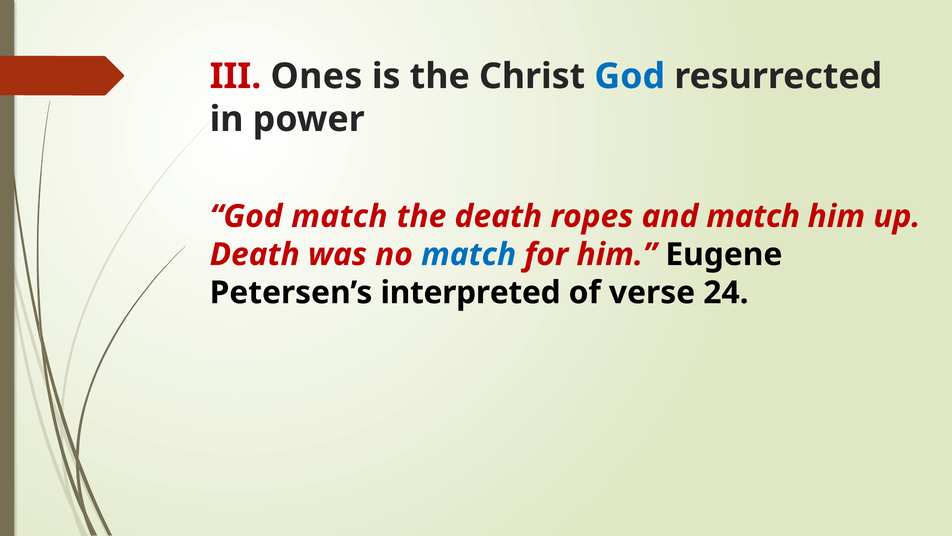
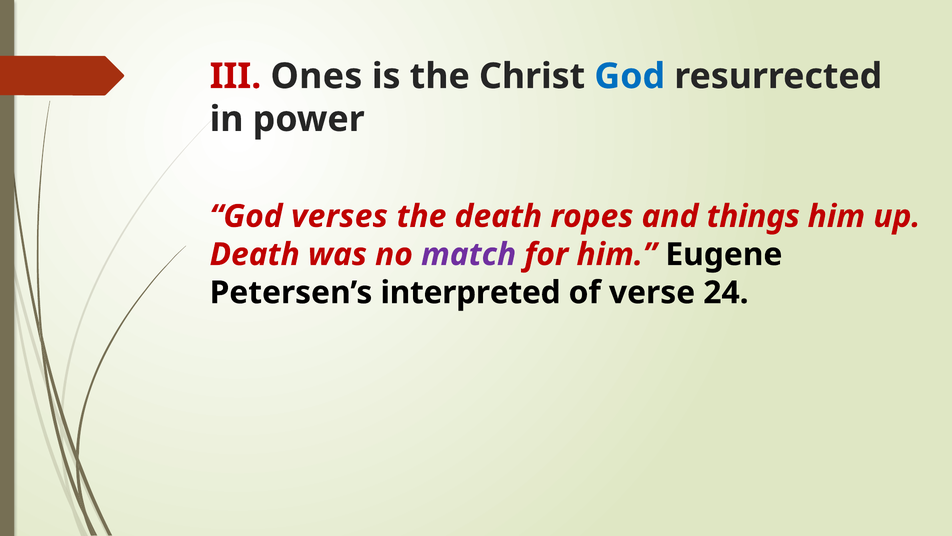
God match: match -> verses (339, 216)
and match: match -> things (753, 216)
match colour: blue -> purple (469, 254)
